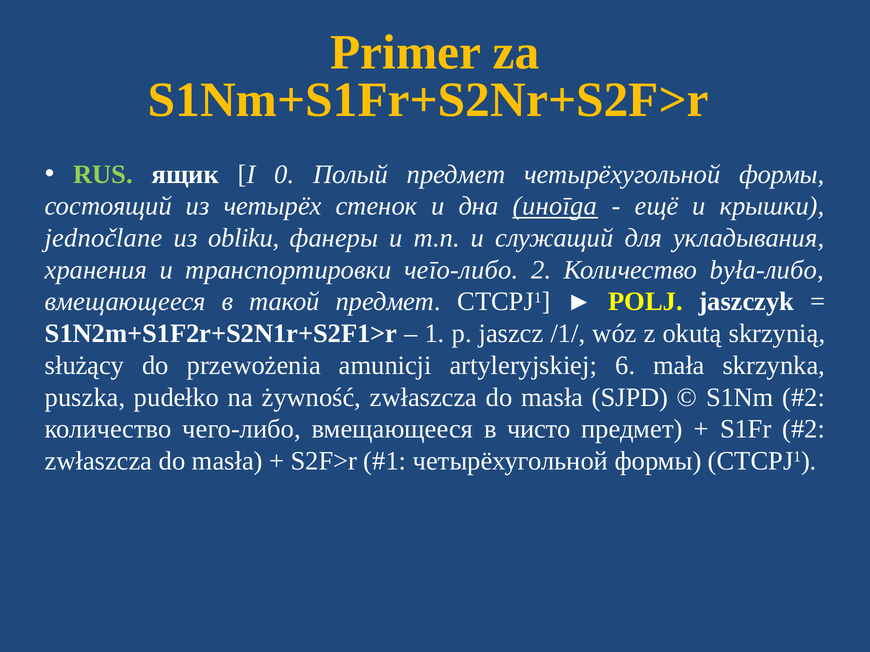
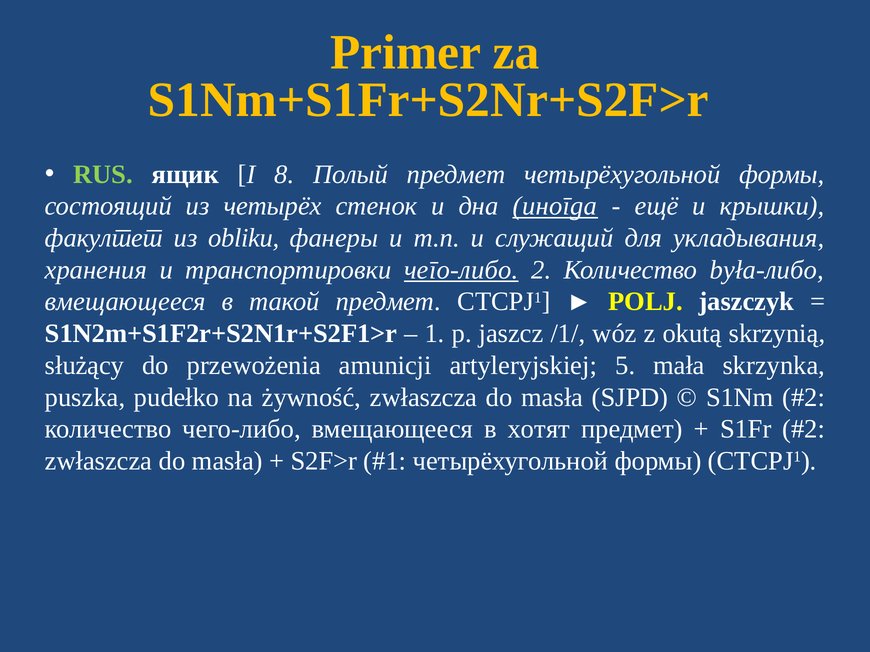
0: 0 -> 8 (284, 174)
jednočlane: jednočlane -> факултет (104, 238)
чего-либо underline: none -> present (461, 270)
6: 6 -> 5 (625, 366)
чисто: чисто -> хотят (539, 430)
